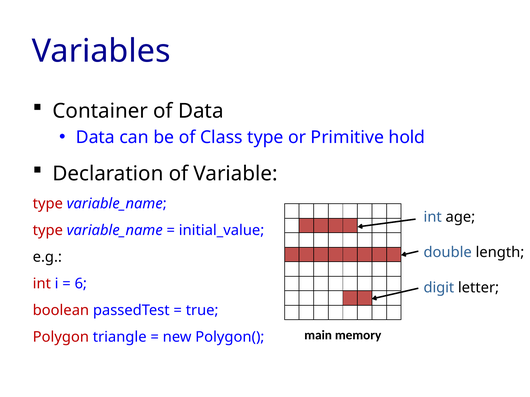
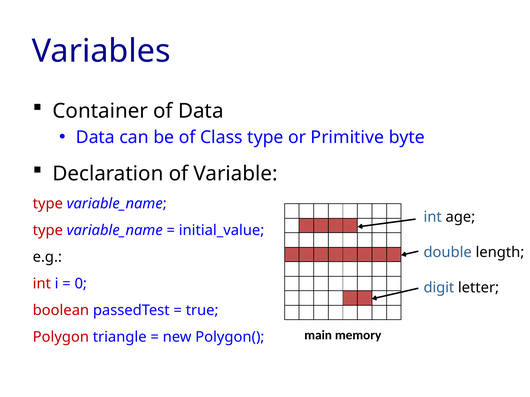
hold: hold -> byte (407, 137)
6: 6 -> 0 (81, 284)
